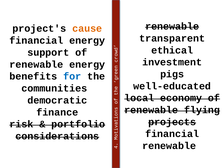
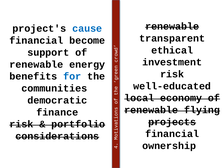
cause colour: orange -> blue (87, 29)
financial energy: energy -> become (87, 40)
pigs: pigs -> risk (172, 74)
renewable: renewable -> ownership (169, 146)
